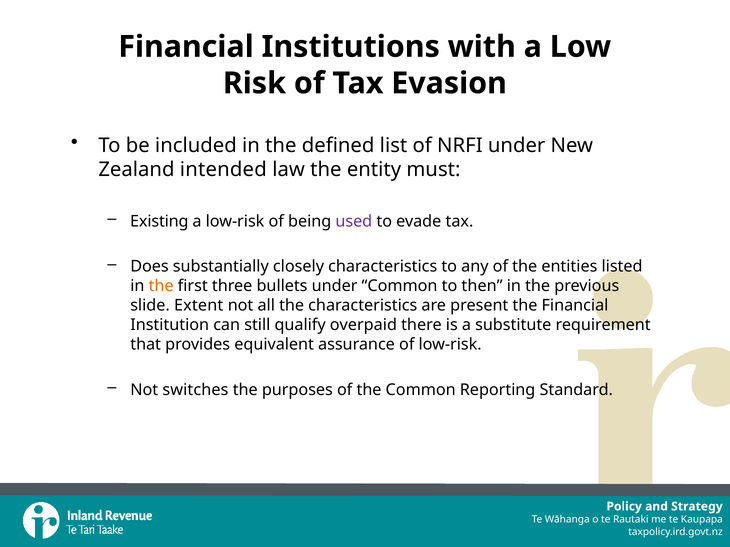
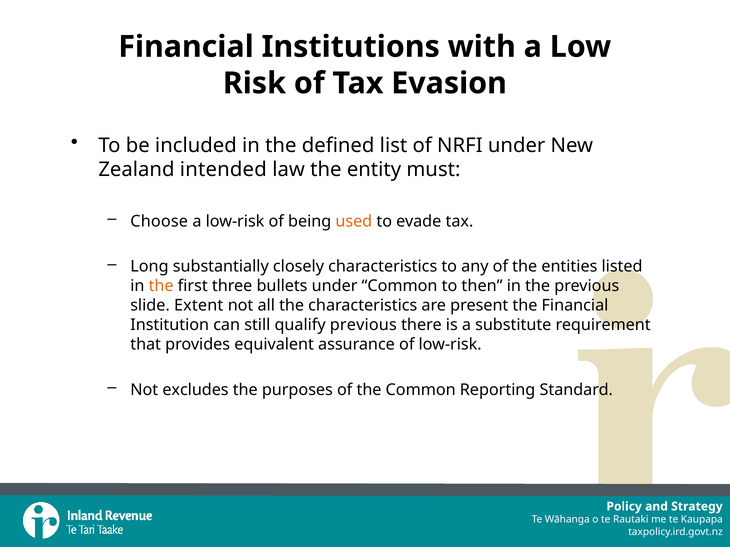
Existing: Existing -> Choose (159, 221)
used colour: purple -> orange (354, 221)
Does: Does -> Long (149, 267)
qualify overpaid: overpaid -> previous (363, 325)
switches: switches -> excludes (196, 390)
